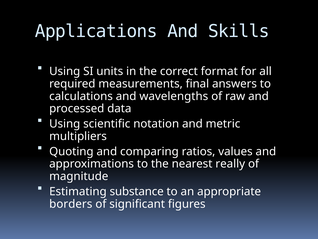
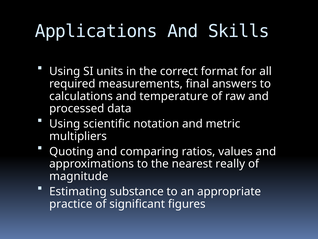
wavelengths: wavelengths -> temperature (174, 96)
borders: borders -> practice (71, 204)
